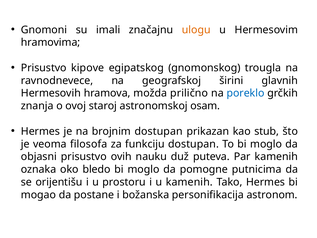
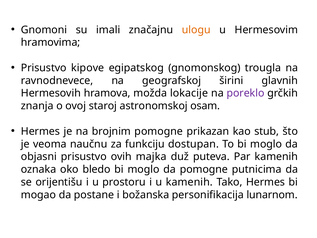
prilično: prilično -> lokacije (189, 93)
poreklo colour: blue -> purple (246, 93)
brojnim dostupan: dostupan -> pomogne (159, 131)
filosofa: filosofa -> naučnu (89, 144)
nauku: nauku -> majka (151, 157)
astronom: astronom -> lunarnom (272, 195)
